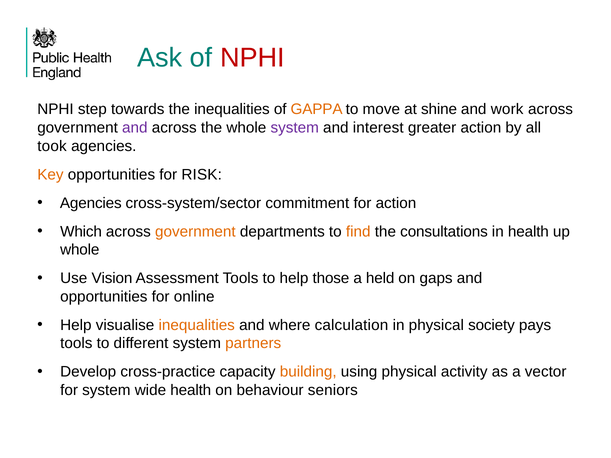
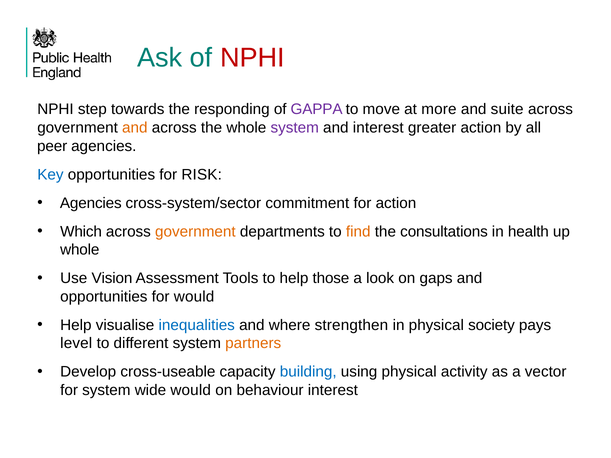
the inequalities: inequalities -> responding (232, 109)
GAPPA colour: orange -> purple (317, 109)
shine: shine -> more (439, 109)
work: work -> suite (507, 109)
and colour: purple -> orange (135, 128)
took: took -> peer (52, 146)
Key colour: orange -> blue (50, 175)
held: held -> look (380, 278)
for online: online -> would (194, 297)
inequalities colour: orange -> blue (197, 325)
calculation: calculation -> strengthen (351, 325)
tools: tools -> level (76, 344)
cross-practice: cross-practice -> cross-useable (168, 372)
building colour: orange -> blue (308, 372)
wide health: health -> would (191, 390)
behaviour seniors: seniors -> interest (333, 390)
